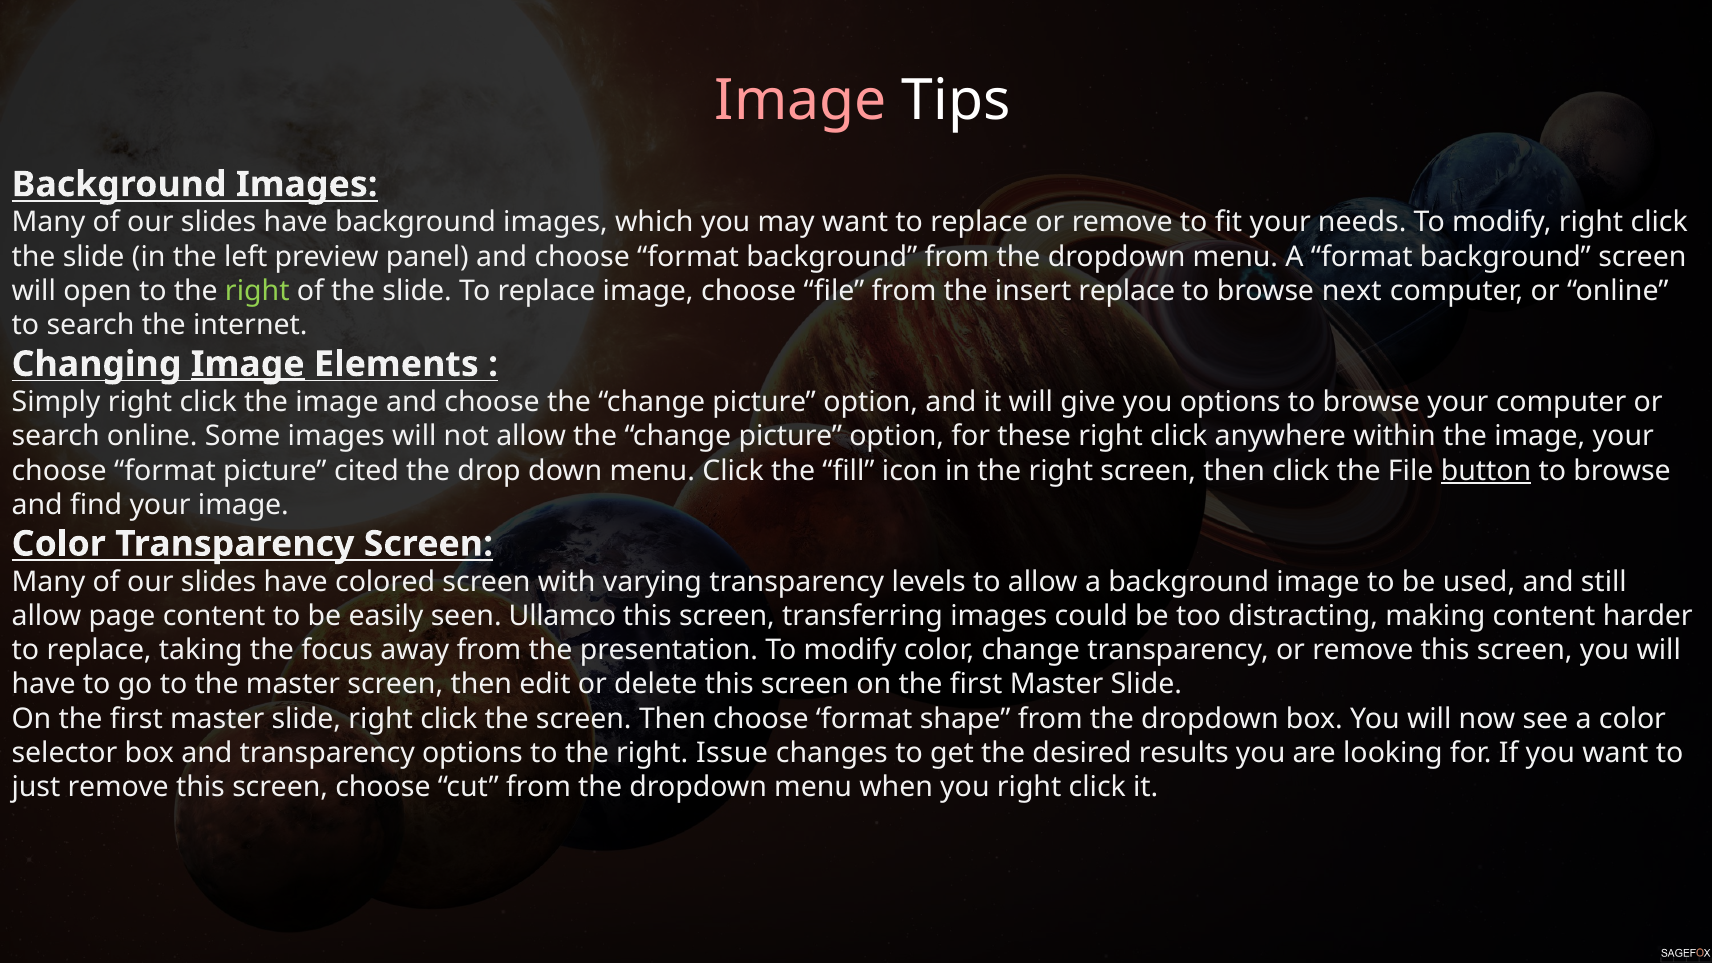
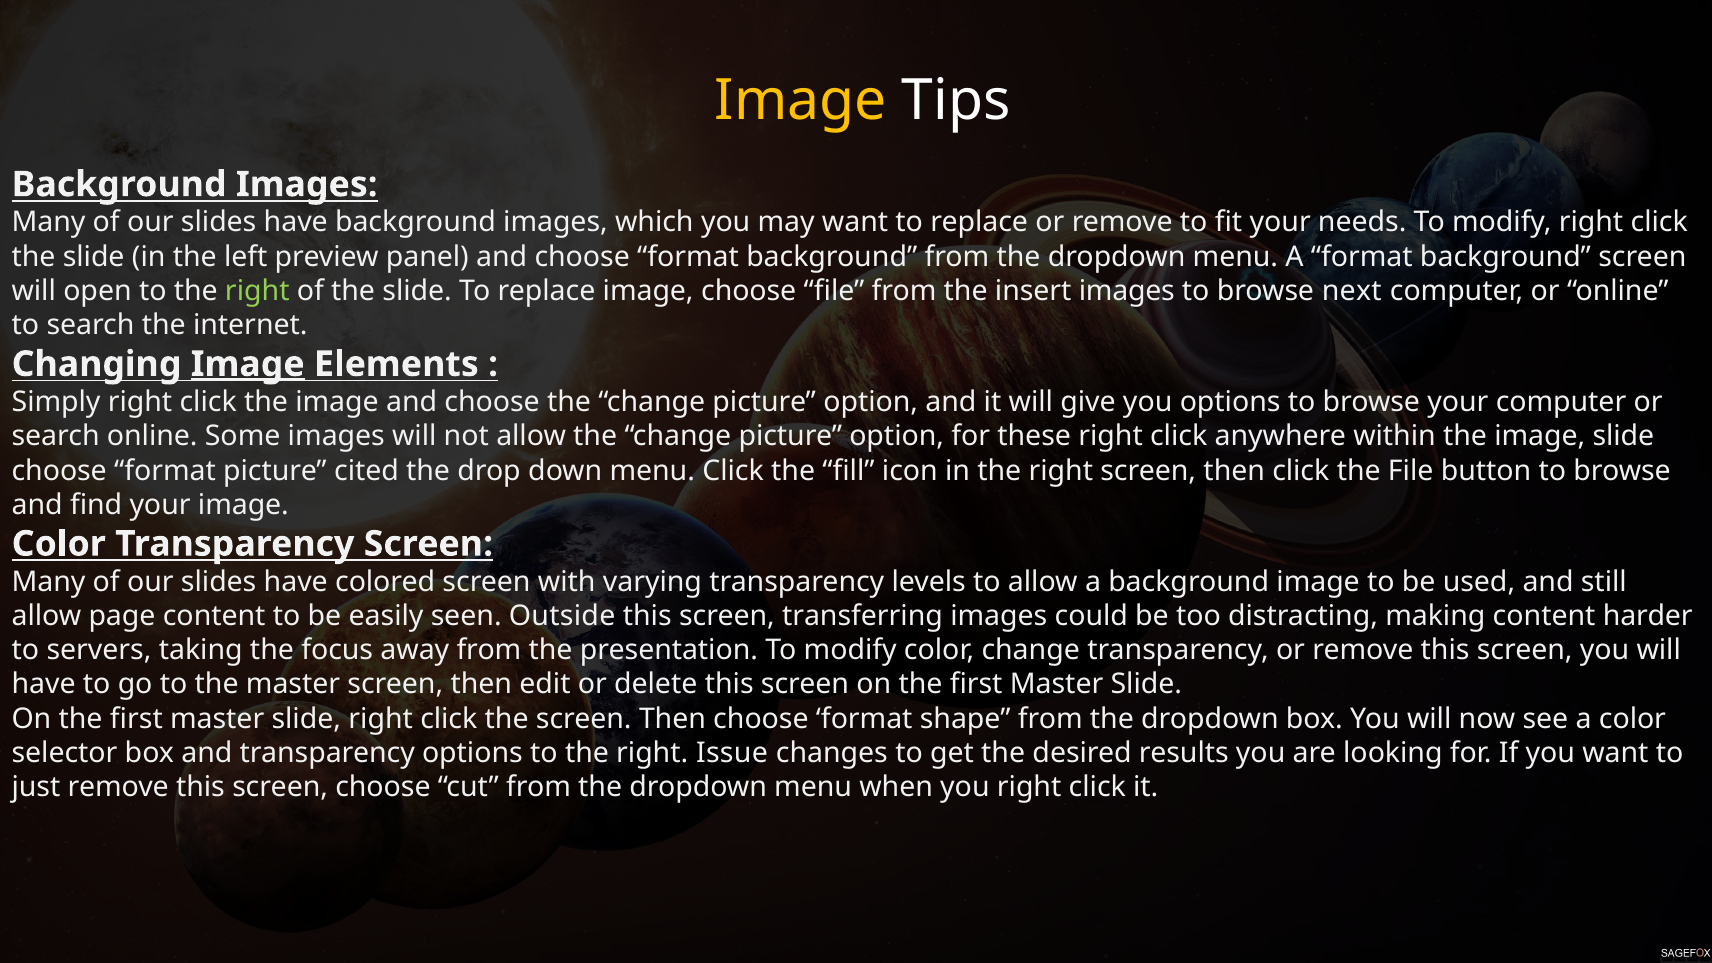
Image colour: pink -> yellow (801, 101)
insert replace: replace -> images (1127, 291)
image your: your -> slide (1623, 436)
button underline: present -> none (1486, 471)
Ullamco: Ullamco -> Outside (562, 616)
replace: replace -> servers (99, 650)
